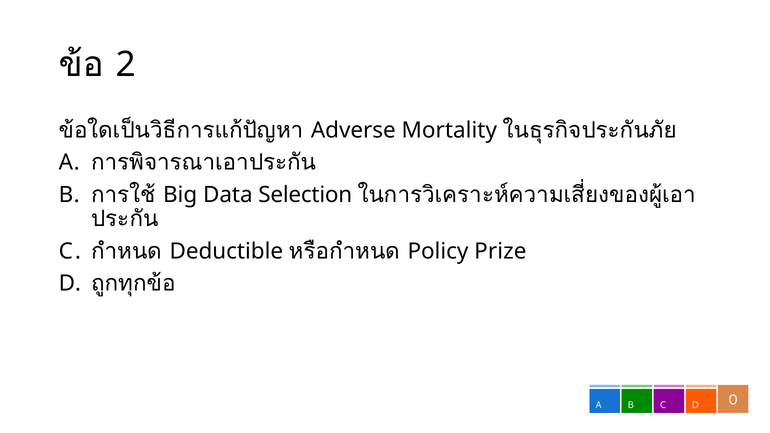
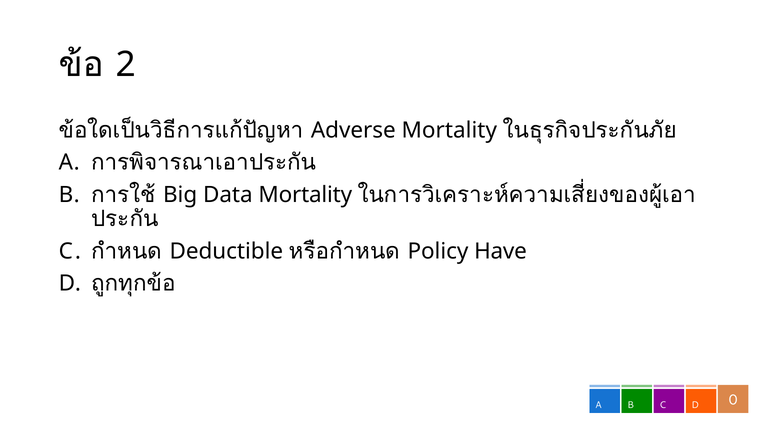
Data Selection: Selection -> Mortality (305, 195)
Prize: Prize -> Have (501, 251)
